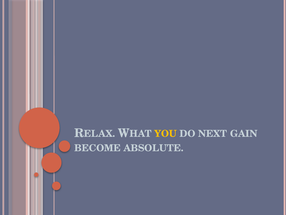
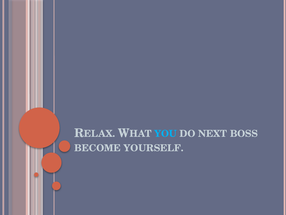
YOU colour: yellow -> light blue (166, 134)
GAIN: GAIN -> BOSS (244, 134)
ABSOLUTE: ABSOLUTE -> YOURSELF (154, 148)
